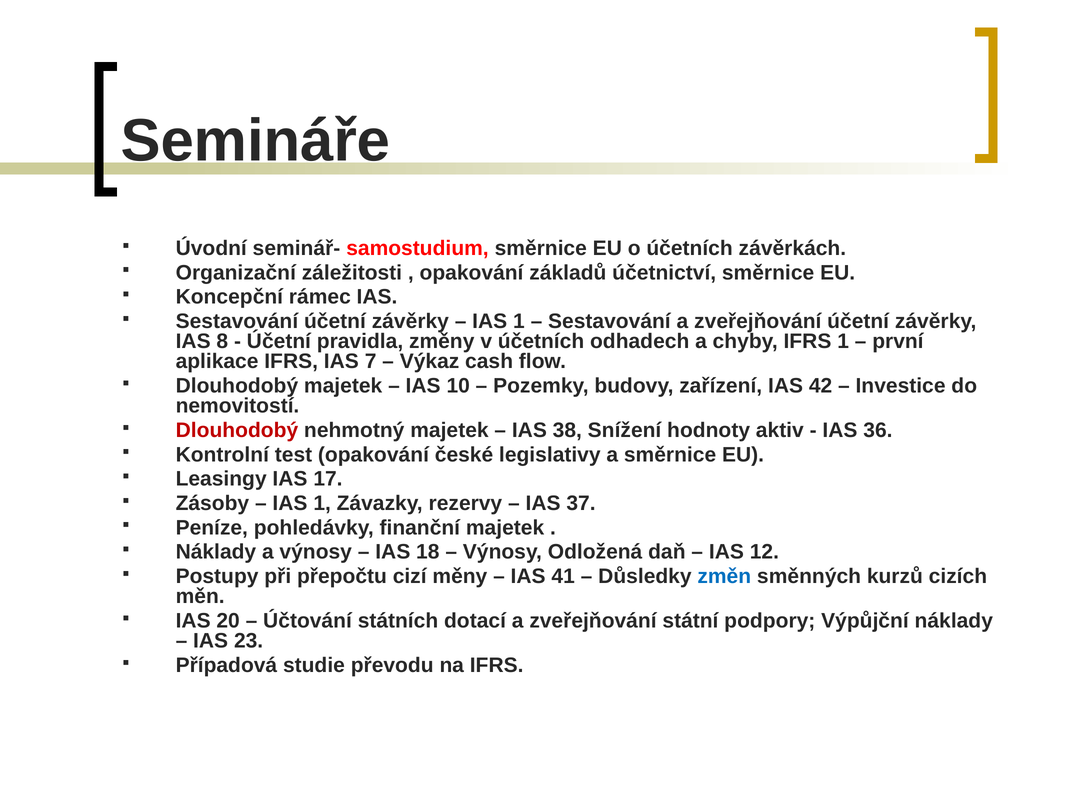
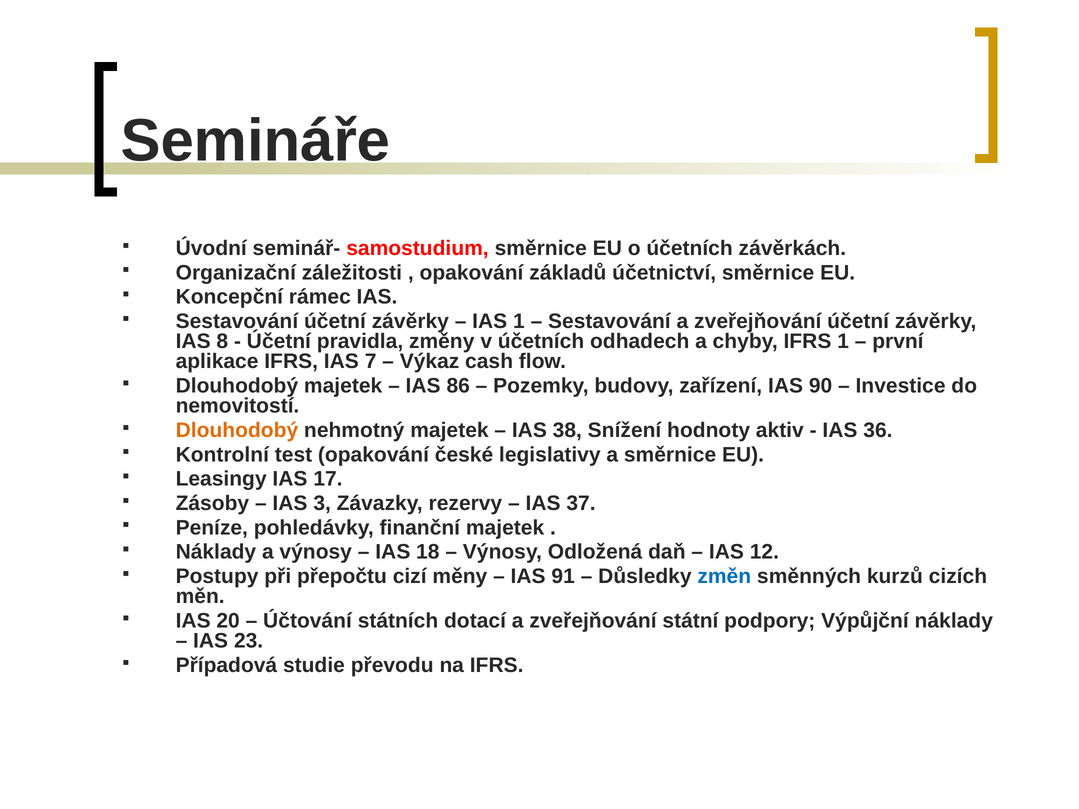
10: 10 -> 86 (458, 386)
42: 42 -> 90 (821, 386)
Dlouhodobý colour: red -> orange (237, 430)
1: 1 -> 3 (322, 504)
41: 41 -> 91 (563, 577)
